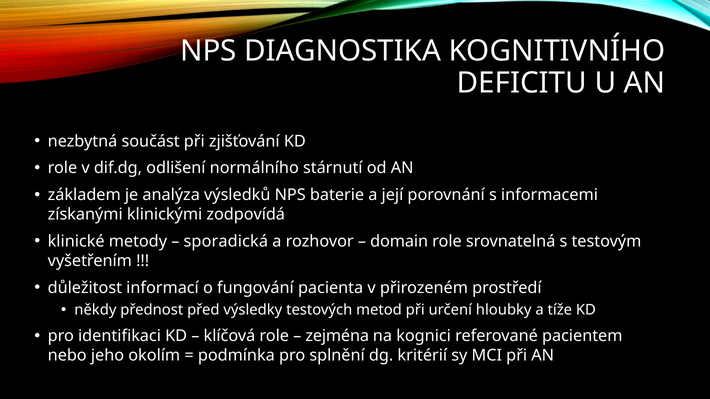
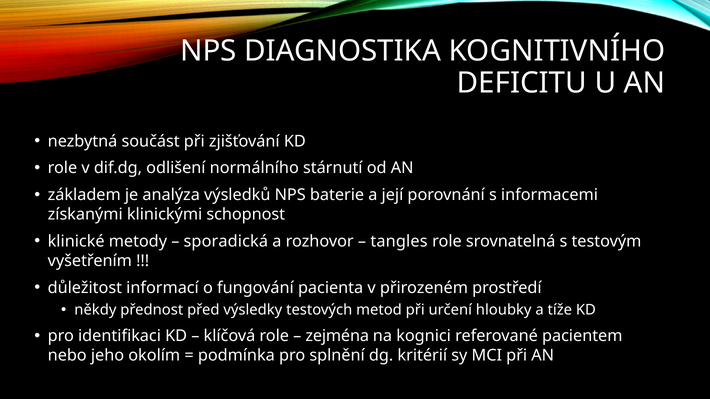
zodpovídá: zodpovídá -> schopnost (246, 215)
domain: domain -> tangles (399, 242)
